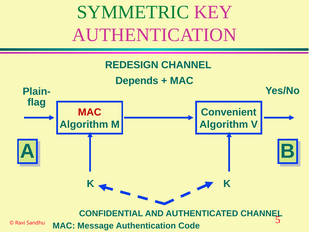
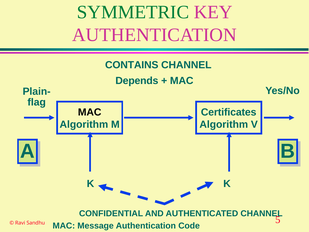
REDESIGN: REDESIGN -> CONTAINS (132, 65)
MAC colour: red -> black (90, 112)
Convenient: Convenient -> Certificates (229, 112)
